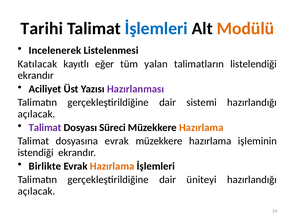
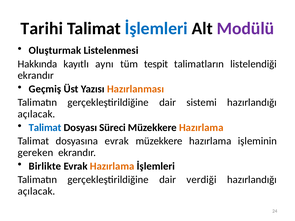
Modülü colour: orange -> purple (245, 29)
Incelenerek: Incelenerek -> Oluşturmak (55, 50)
Katılacak: Katılacak -> Hakkında (37, 64)
eğer: eğer -> aynı (105, 64)
yalan: yalan -> tespit (156, 64)
Aciliyet: Aciliyet -> Geçmiş (45, 89)
Hazırlanması colour: purple -> orange (136, 89)
Talimat colour: purple -> blue (45, 128)
istendiği: istendiği -> gereken (36, 153)
üniteyi: üniteyi -> verdiği (202, 180)
